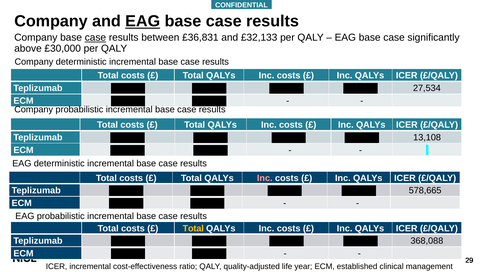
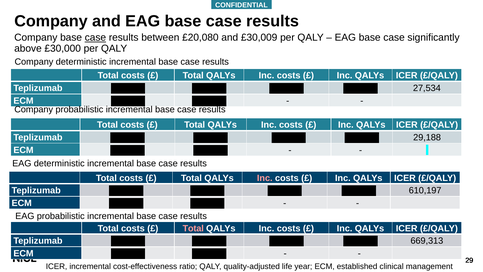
EAG underline: present -> none (143, 21)
£36,831: £36,831 -> £20,080 (200, 38)
£32,133: £32,133 -> £30,009 (259, 38)
13,108: 13,108 -> 29,188 (427, 137)
578,665: 578,665 -> 610,197 (425, 190)
Total colour: yellow -> pink (193, 228)
368,088: 368,088 -> 669,313 (427, 241)
